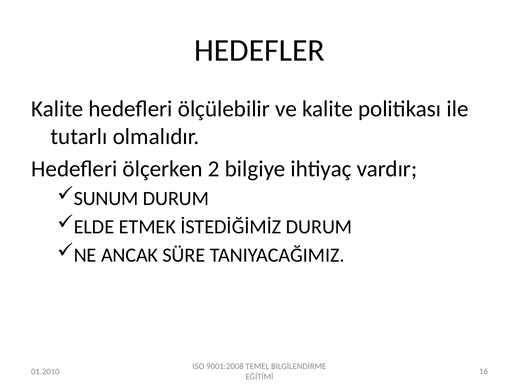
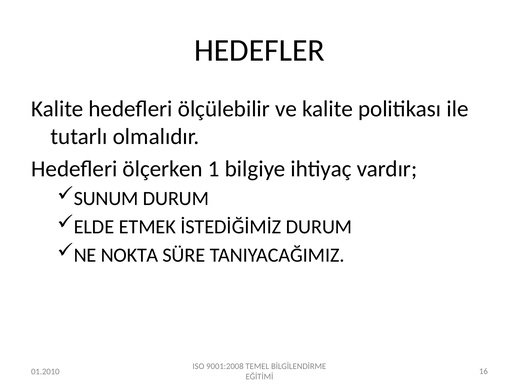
2: 2 -> 1 (214, 169)
ANCAK: ANCAK -> NOKTA (130, 255)
